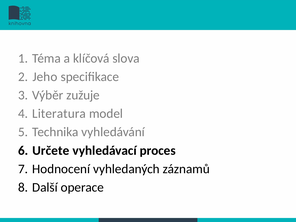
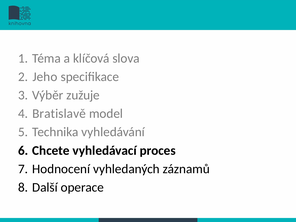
Literatura: Literatura -> Bratislavě (59, 114)
Určete: Určete -> Chcete (51, 150)
